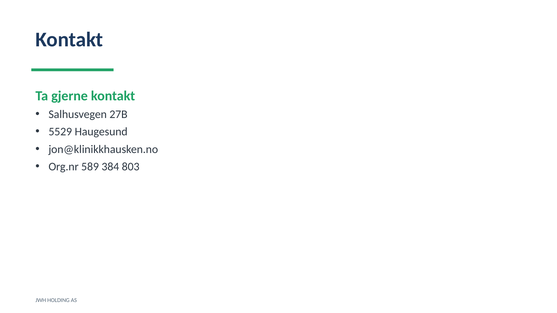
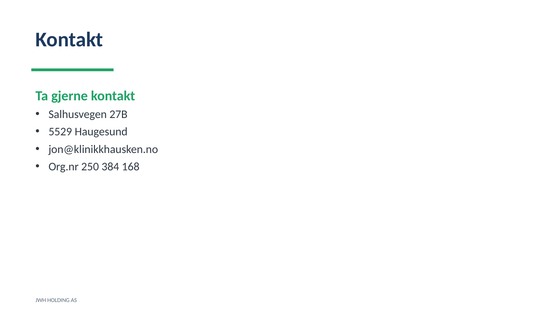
589: 589 -> 250 (90, 167)
803: 803 -> 168 (131, 167)
